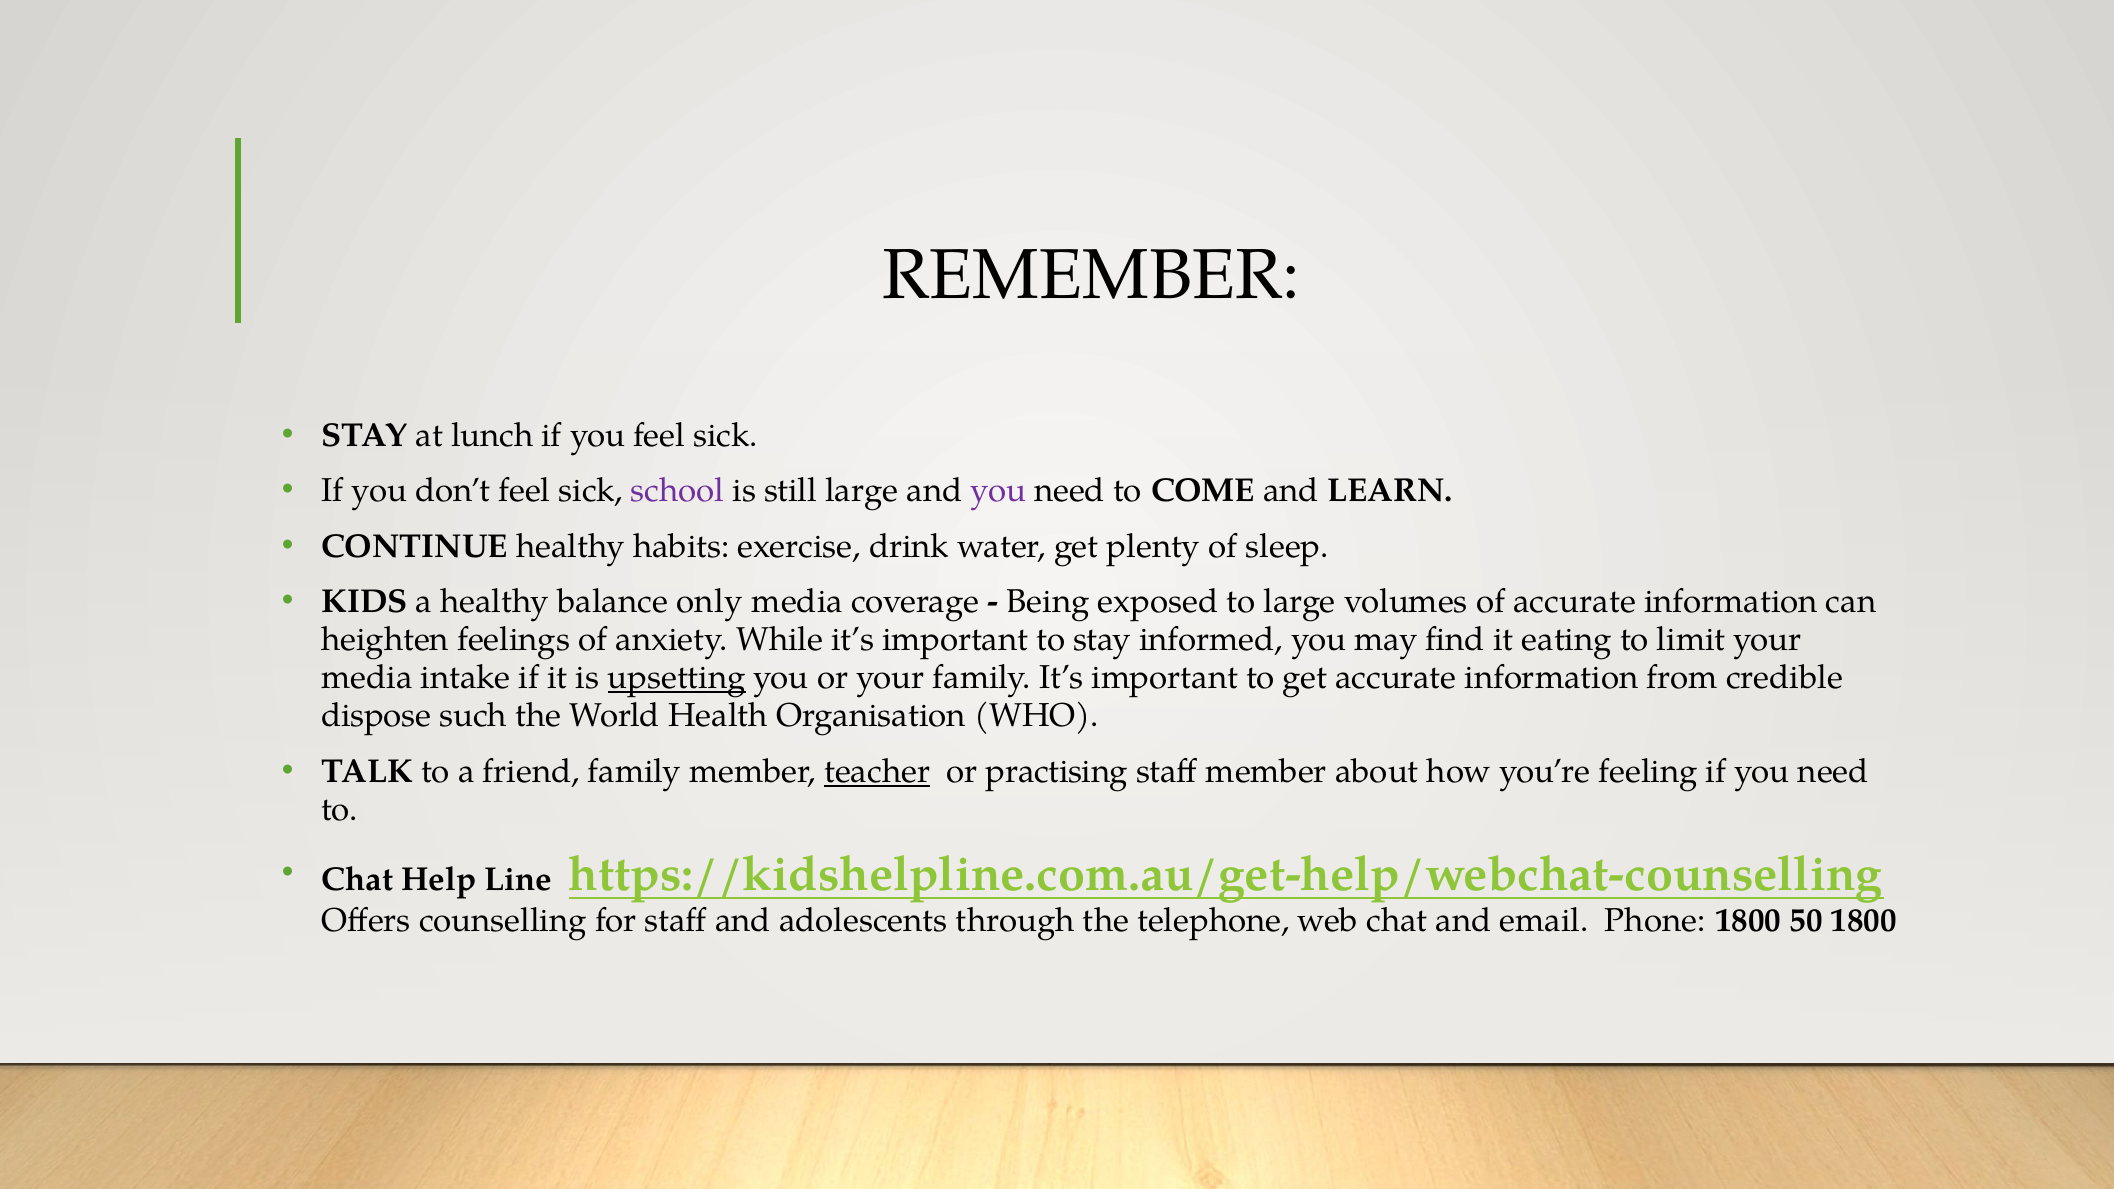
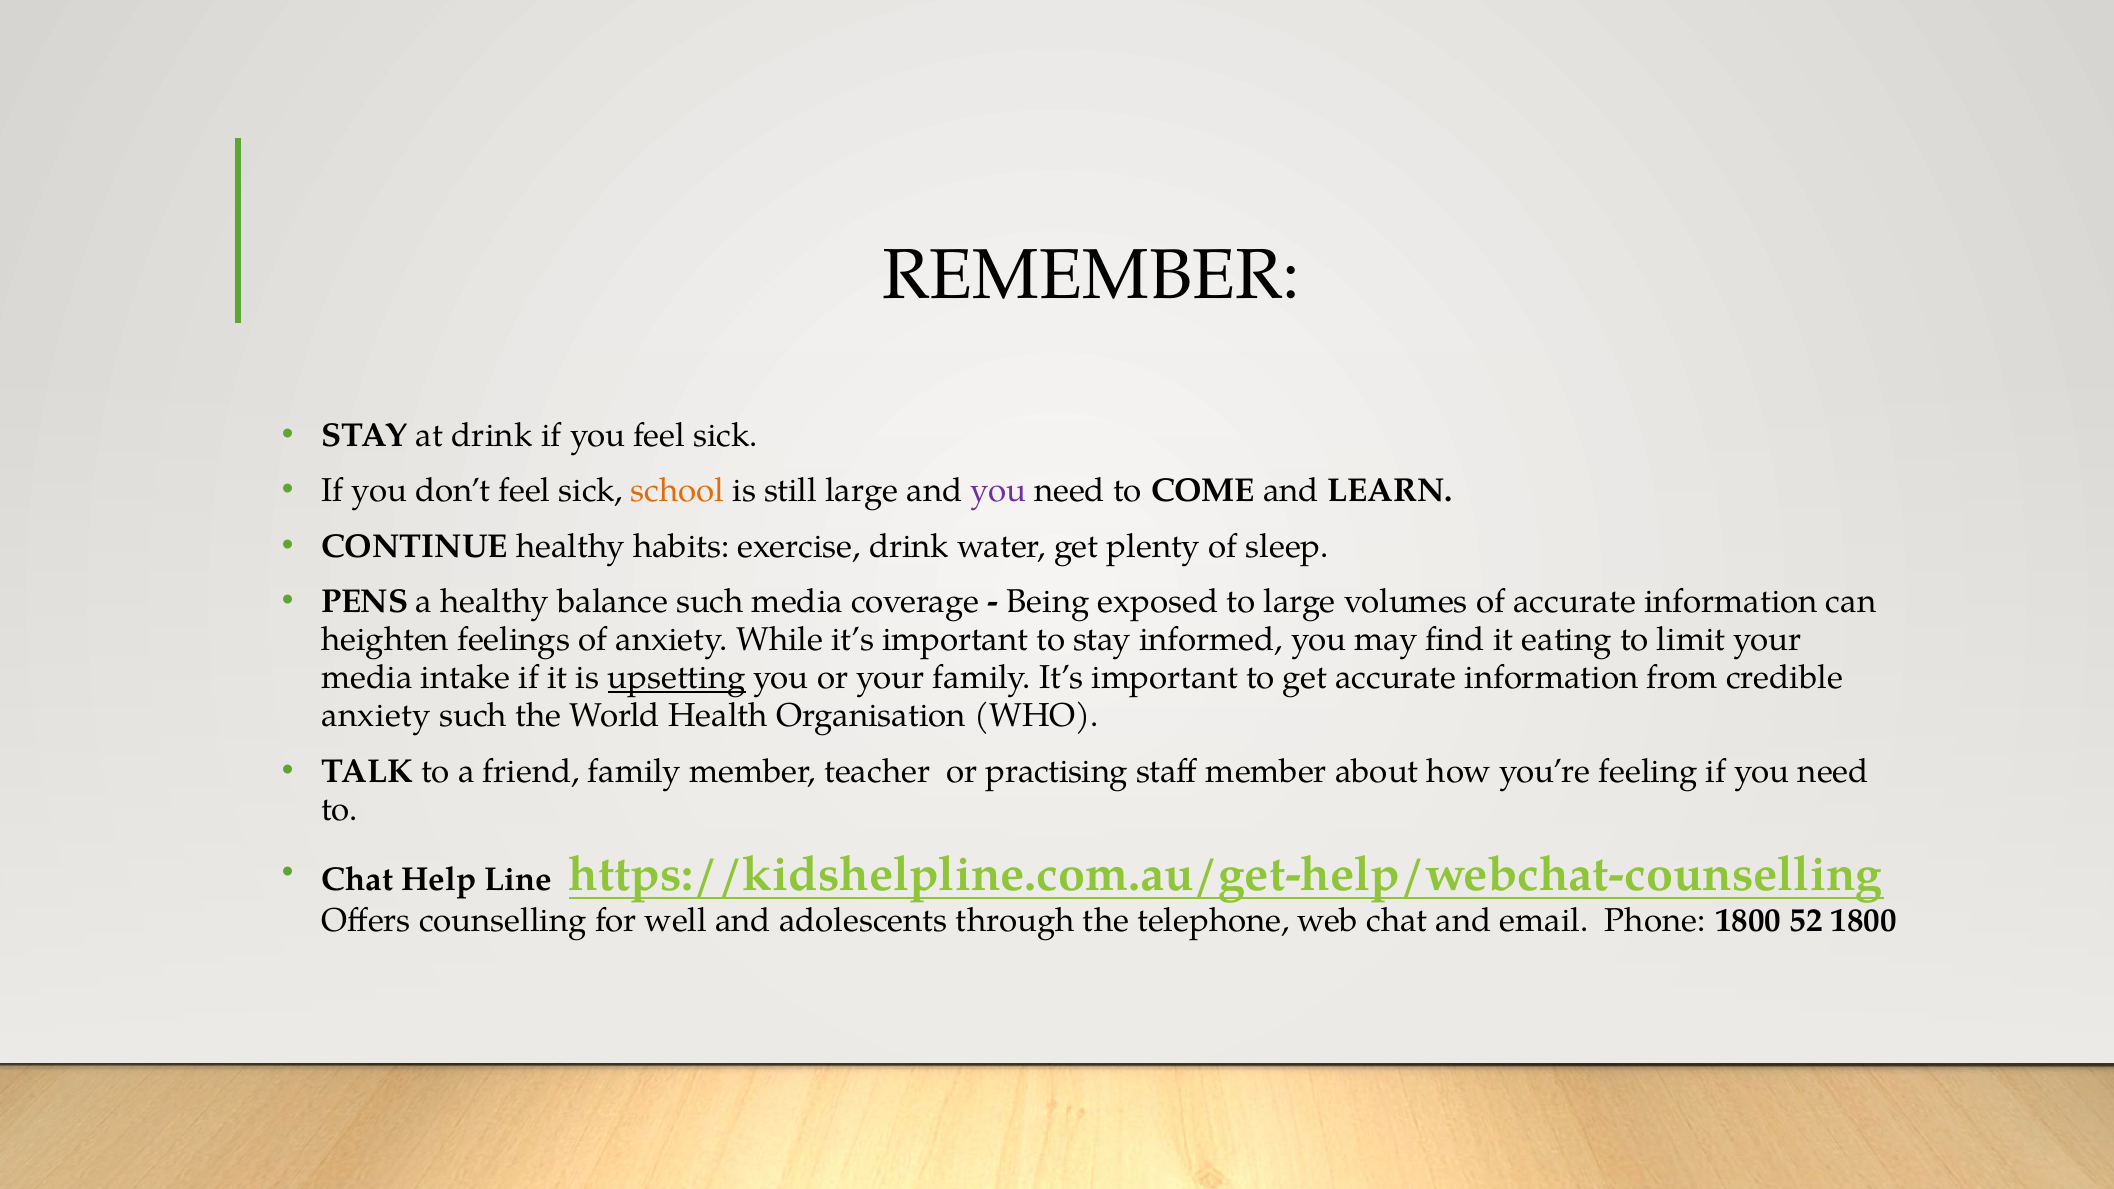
at lunch: lunch -> drink (492, 435)
school colour: purple -> orange (678, 491)
KIDS: KIDS -> PENS (365, 602)
balance only: only -> such (710, 602)
dispose: dispose -> anxiety (376, 716)
teacher underline: present -> none (877, 772)
for staff: staff -> well (676, 921)
50: 50 -> 52 (1806, 921)
